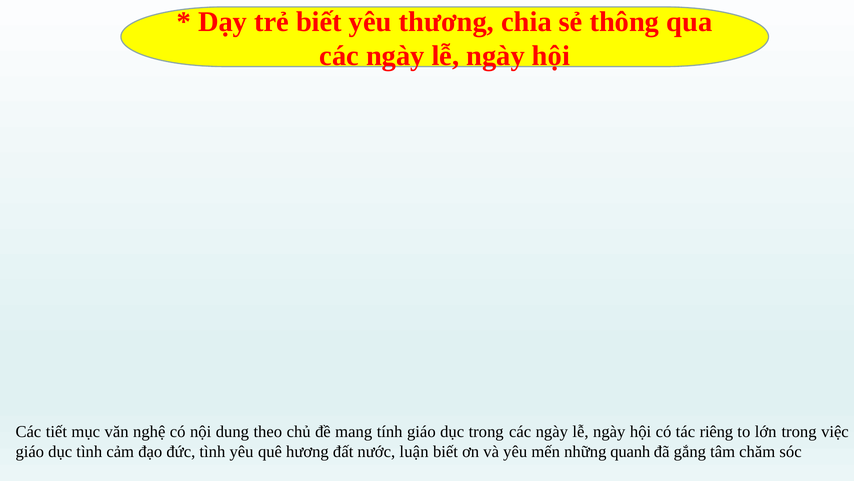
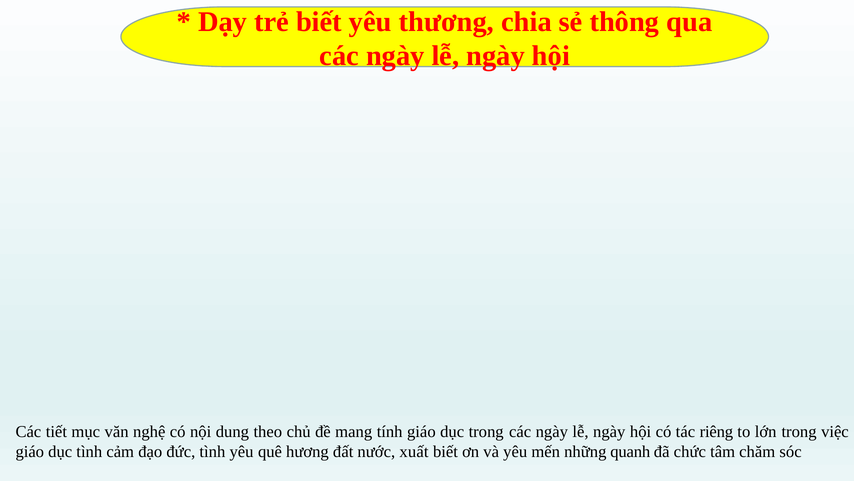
luận: luận -> xuất (414, 451)
gắng: gắng -> chức (690, 451)
